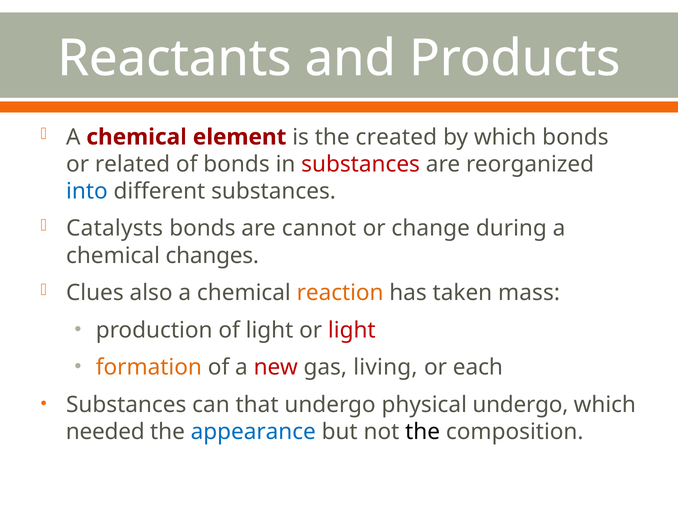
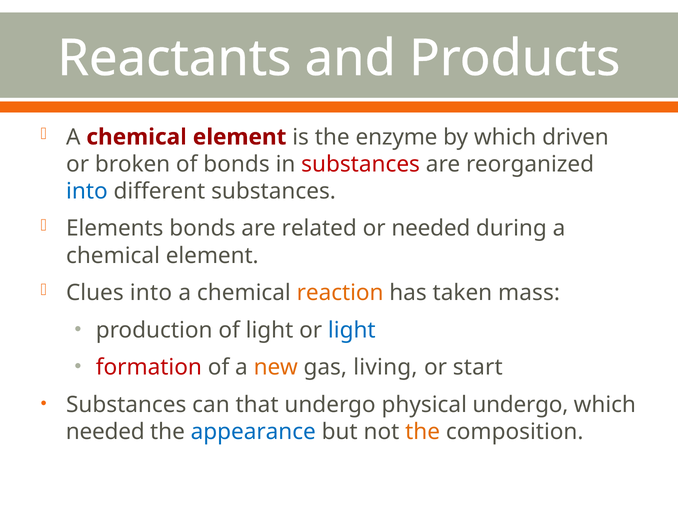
created: created -> enzyme (397, 137)
which bonds: bonds -> driven (576, 137)
related: related -> broken (133, 164)
Catalysts: Catalysts -> Elements (115, 229)
cannot: cannot -> related (319, 229)
or change: change -> needed (431, 229)
changes: changes -> element (212, 256)
Clues also: also -> into (151, 293)
light colour: red -> blue (352, 330)
formation colour: orange -> red (149, 368)
new colour: red -> orange (276, 368)
each: each -> start (478, 368)
the colour: black -> orange (423, 432)
